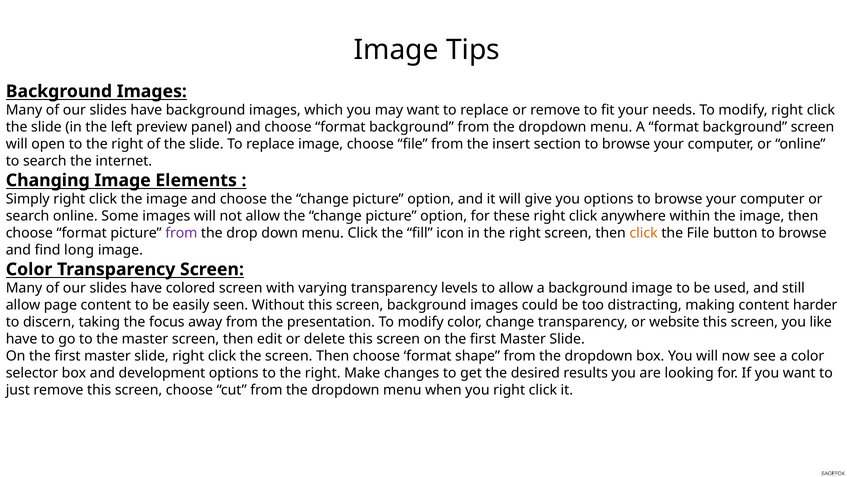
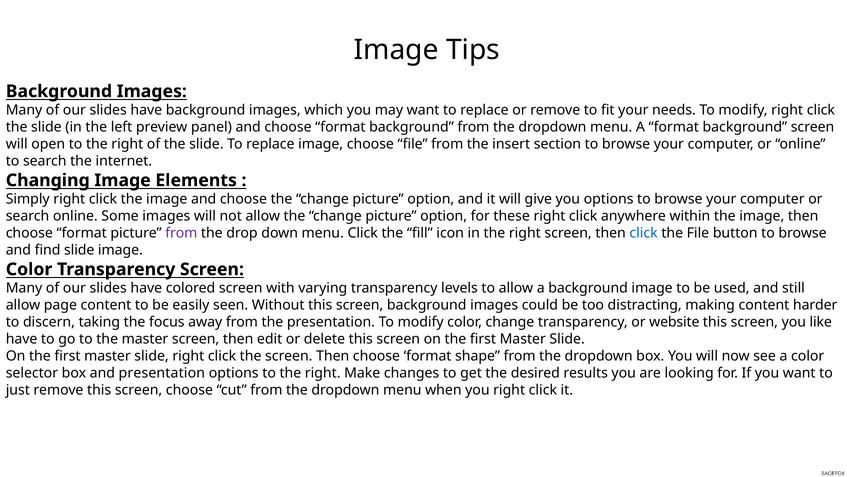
click colour: orange -> blue (644, 233)
find long: long -> slide (79, 250)
and development: development -> presentation (162, 373)
